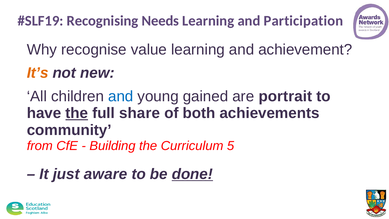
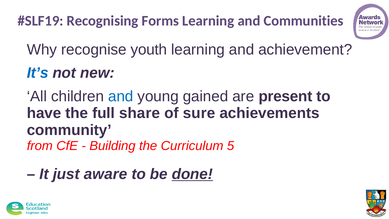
Needs: Needs -> Forms (160, 21)
Participation: Participation -> Communities (304, 21)
value: value -> youth (149, 50)
It’s colour: orange -> blue (38, 73)
portrait: portrait -> present (285, 96)
the underline: present -> none (77, 113)
both: both -> sure (199, 113)
